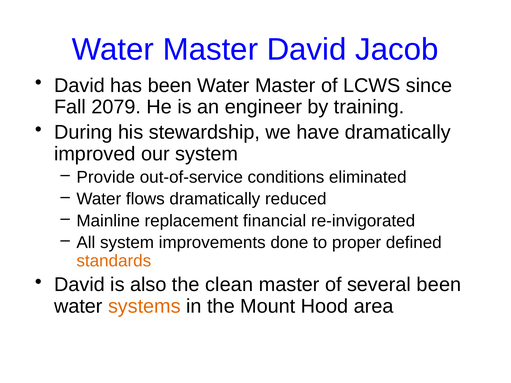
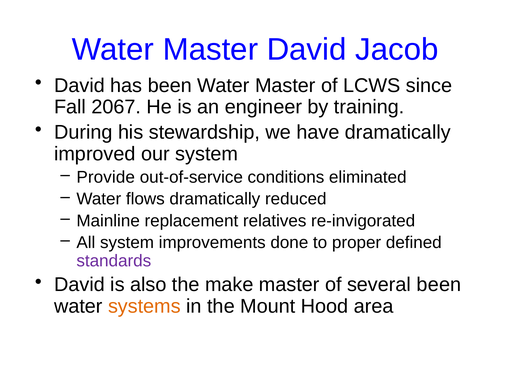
2079: 2079 -> 2067 (116, 107)
financial: financial -> relatives (275, 221)
standards colour: orange -> purple (114, 261)
clean: clean -> make (229, 285)
